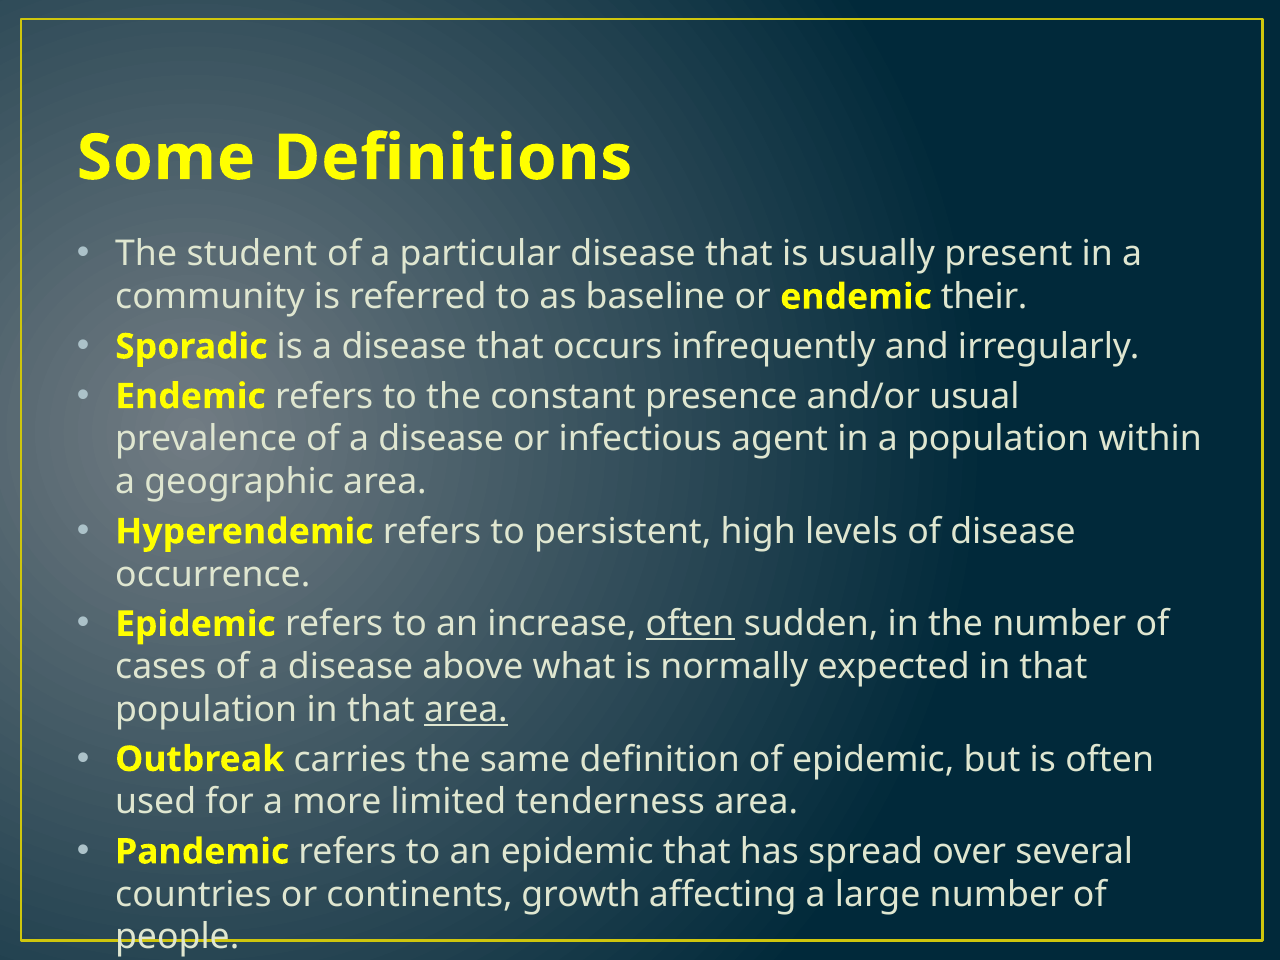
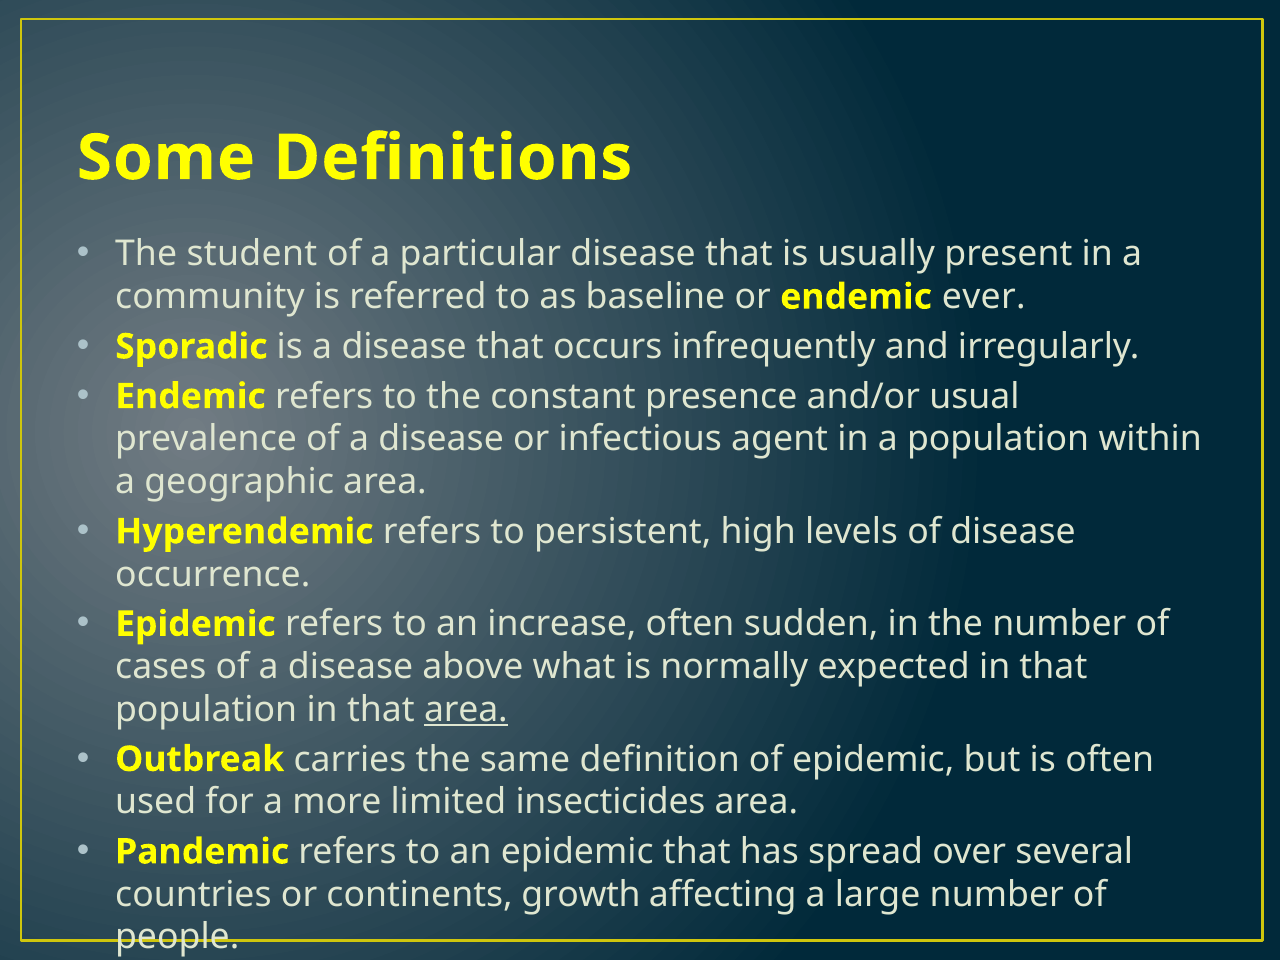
their: their -> ever (984, 297)
often underline: present -> none (690, 624)
tenderness: tenderness -> insecticides (611, 802)
